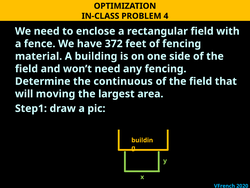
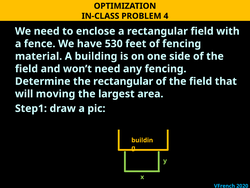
372: 372 -> 530 (114, 44)
the continuous: continuous -> rectangular (123, 81)
